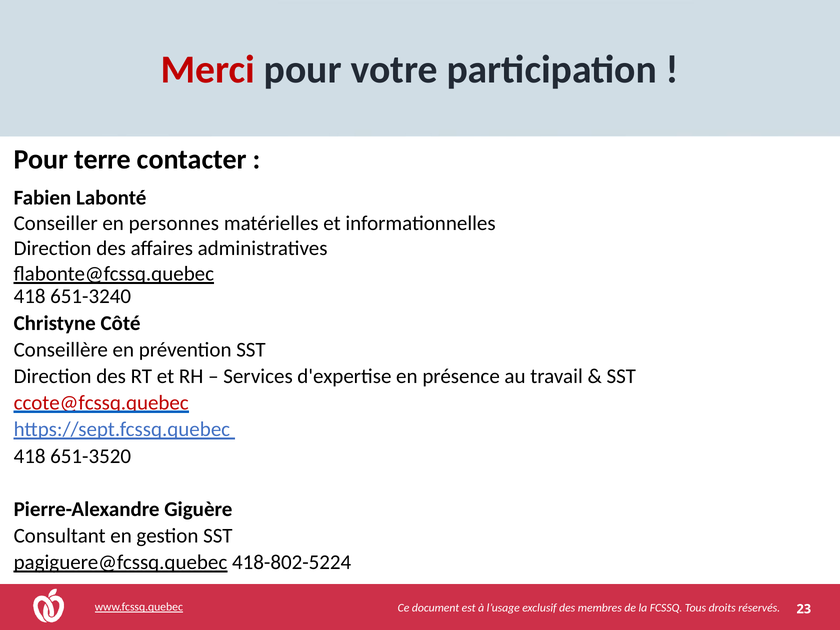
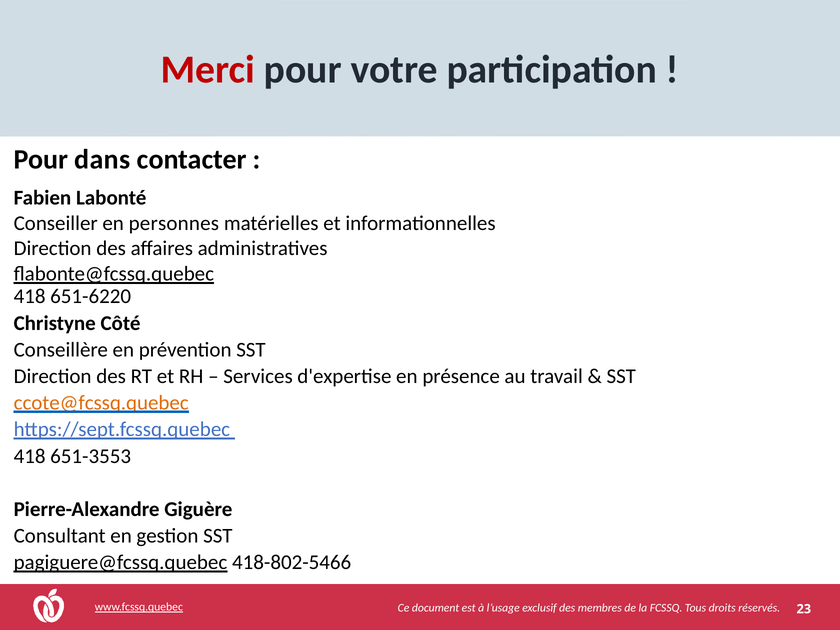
terre: terre -> dans (102, 160)
651-3240: 651-3240 -> 651-6220 (91, 296)
ccote@fcssq.quebec colour: red -> orange (101, 403)
651-3520: 651-3520 -> 651-3553 (91, 456)
418-802-5224: 418-802-5224 -> 418-802-5466 (292, 562)
